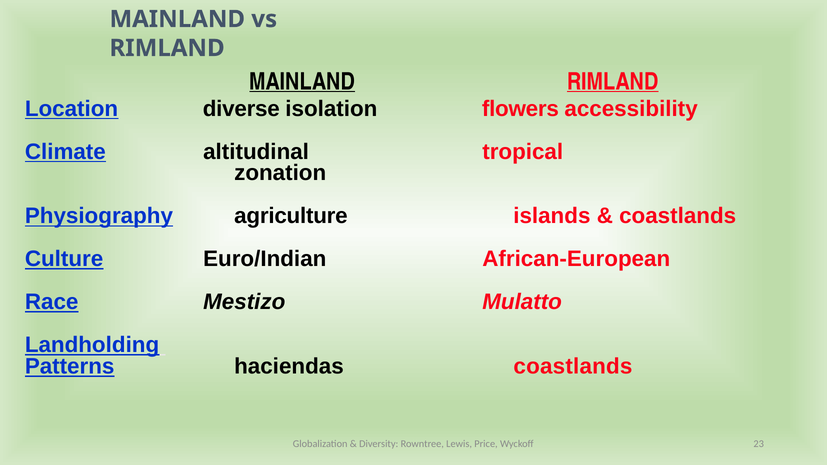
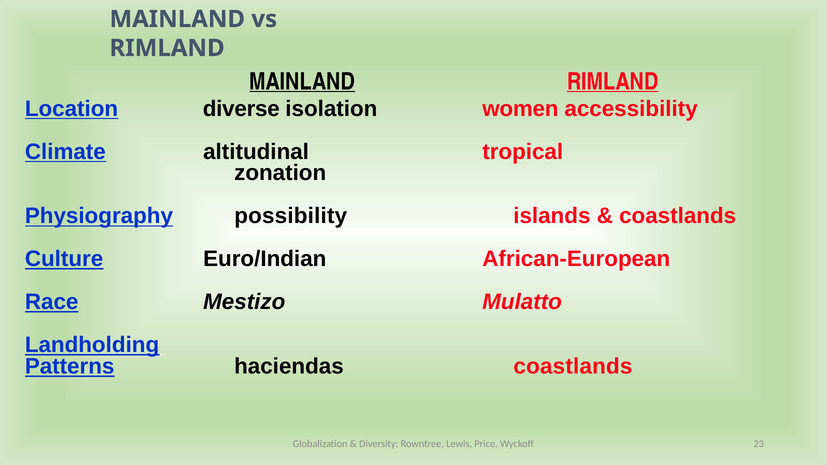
flowers: flowers -> women (520, 109)
agriculture: agriculture -> possibility (291, 216)
